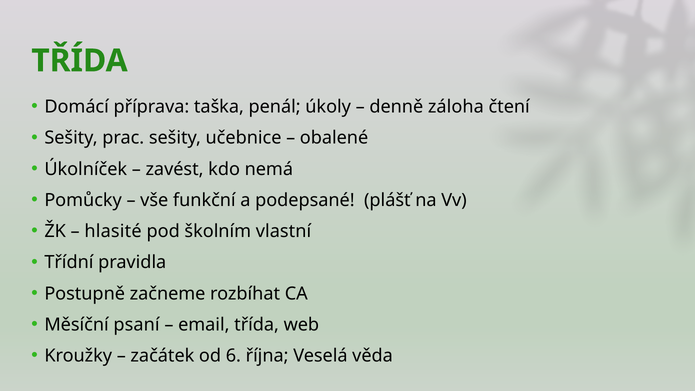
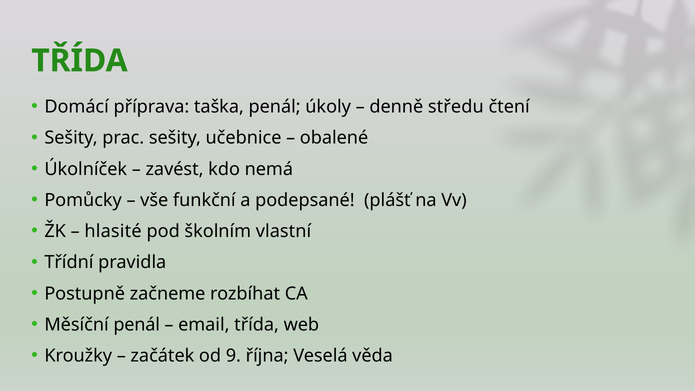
záloha: záloha -> středu (456, 107)
Měsíční psaní: psaní -> penál (137, 325)
6: 6 -> 9 (233, 356)
